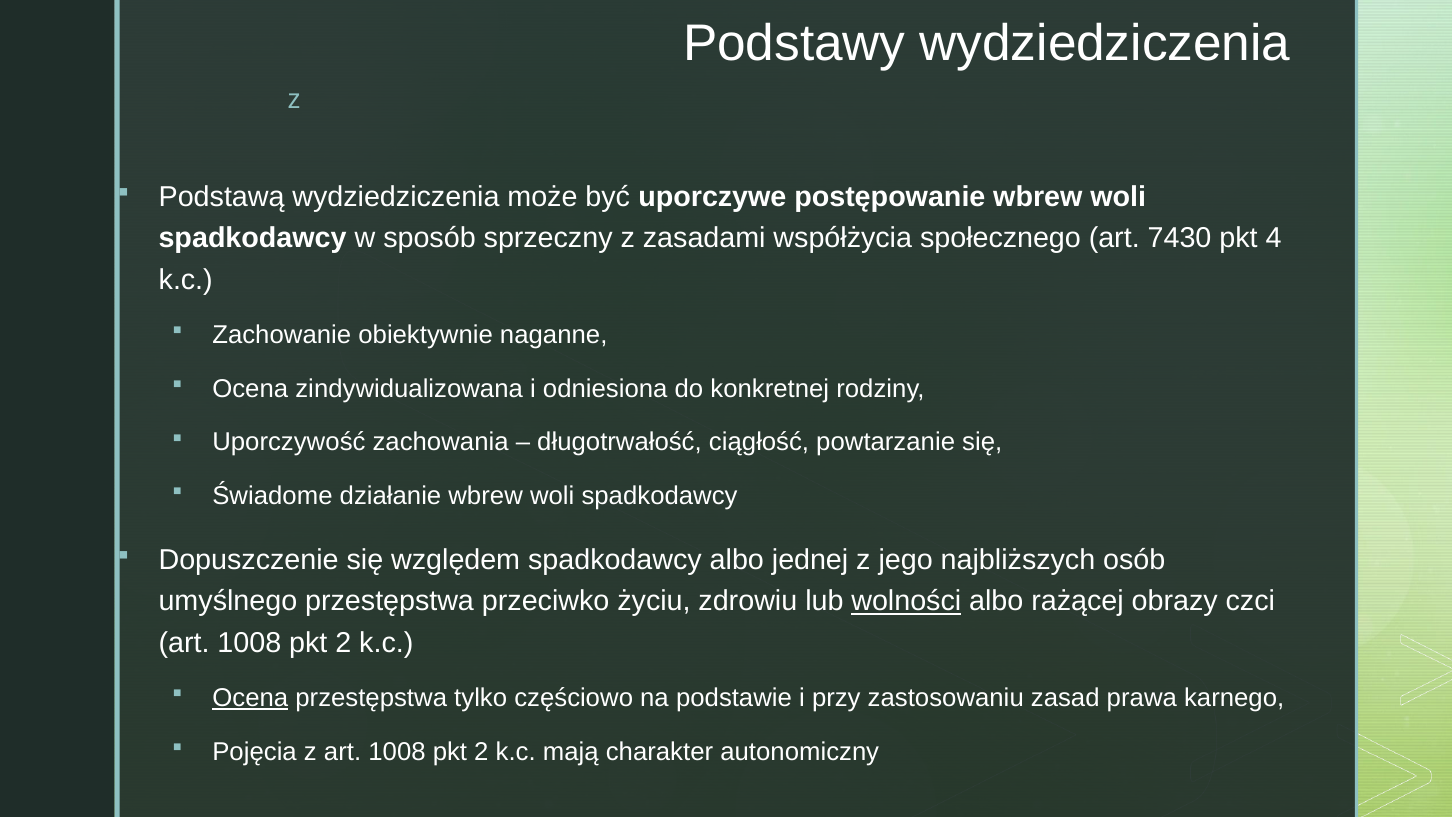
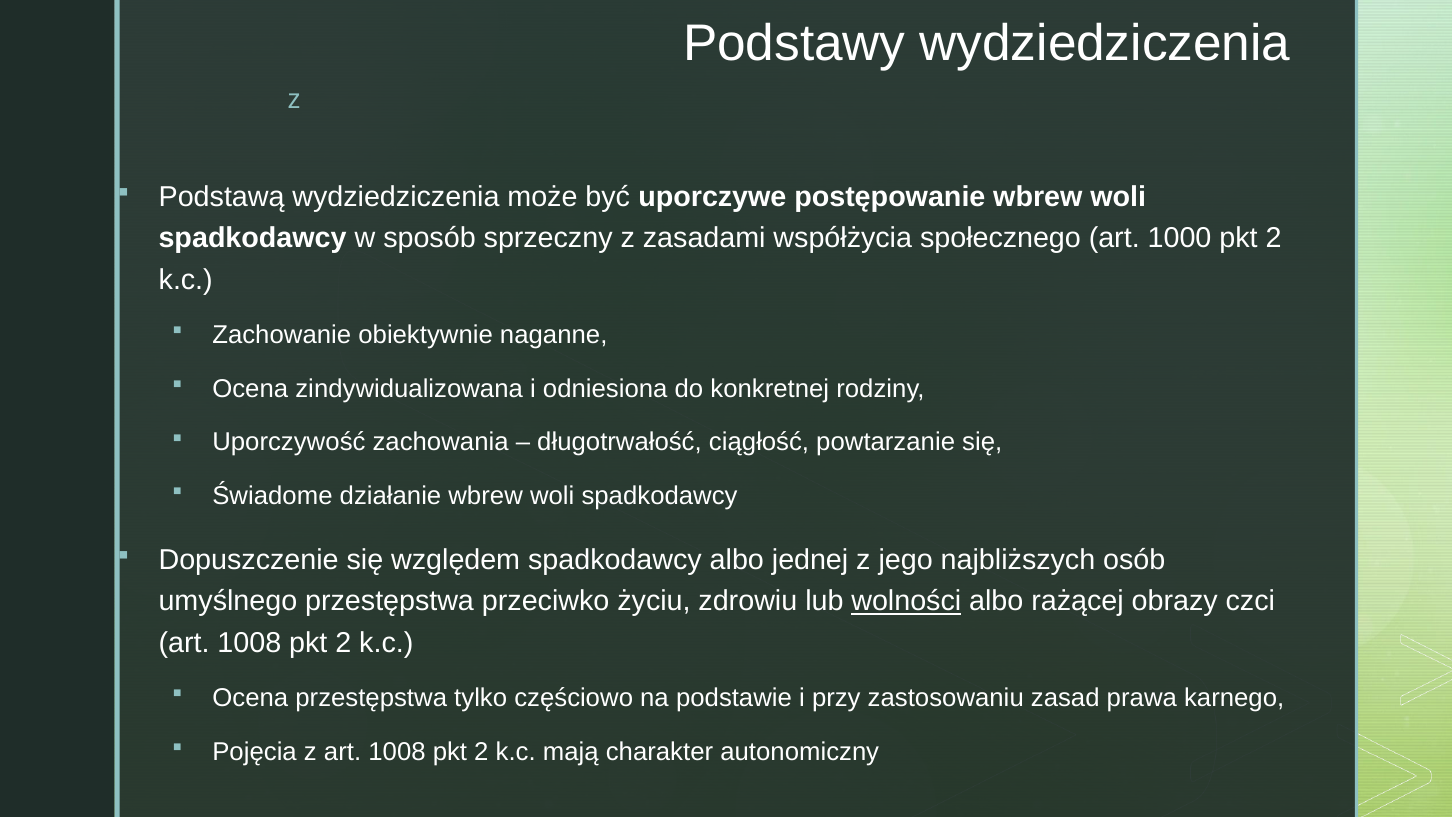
7430: 7430 -> 1000 (1180, 238)
4: 4 -> 2 (1274, 238)
Ocena underline: present -> none (250, 698)
